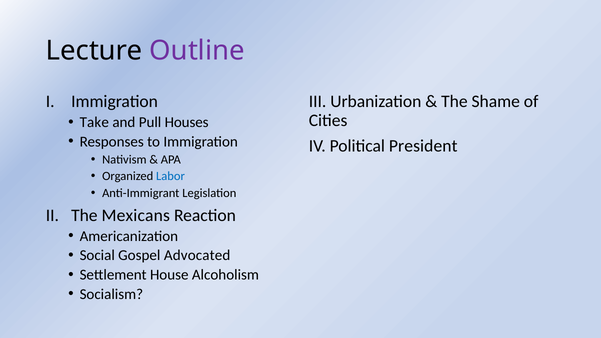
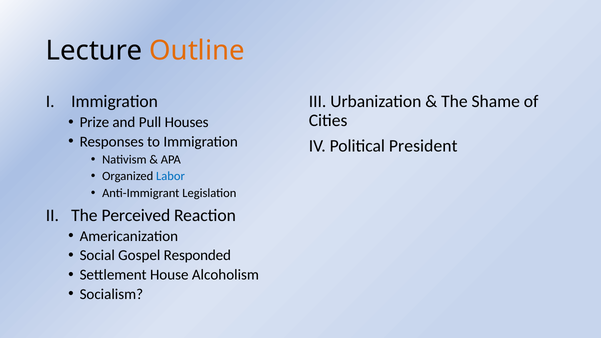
Outline colour: purple -> orange (197, 50)
Take: Take -> Prize (94, 122)
Mexicans: Mexicans -> Perceived (136, 215)
Advocated: Advocated -> Responded (197, 255)
